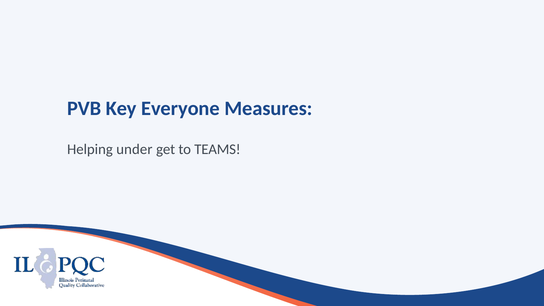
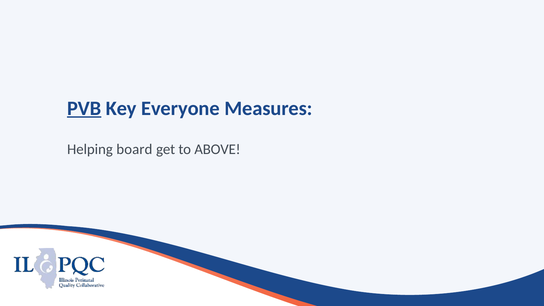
PVB underline: none -> present (84, 108)
under: under -> board (134, 149)
TEAMS: TEAMS -> ABOVE (217, 149)
